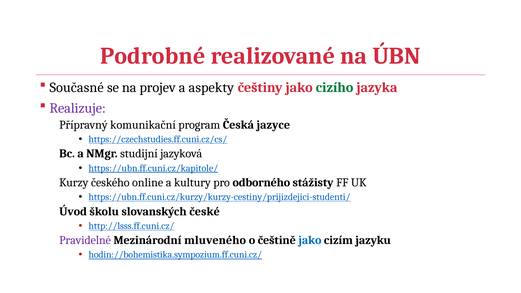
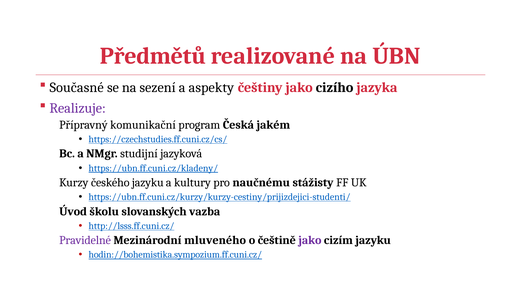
Podrobné: Podrobné -> Předmětů (153, 56)
projev: projev -> sezení (158, 87)
cizího colour: green -> black (335, 87)
jazyce: jazyce -> jakém (273, 125)
https://ubn.ff.cuni.cz/kapitole/: https://ubn.ff.cuni.cz/kapitole/ -> https://ubn.ff.cuni.cz/kladeny/ (153, 168)
českého online: online -> jazyku (148, 183)
odborného: odborného -> naučnému (261, 183)
české: české -> vazba (205, 211)
jako colour: blue -> purple (310, 240)
